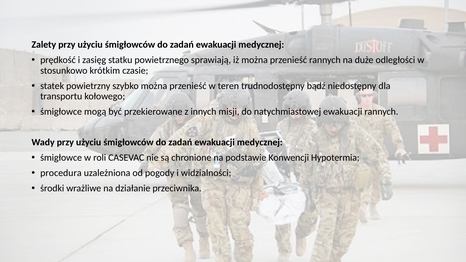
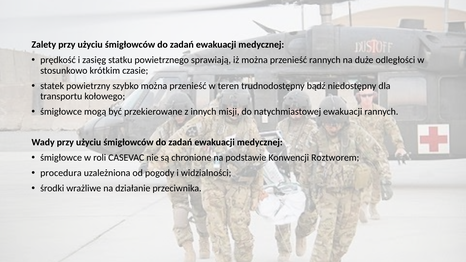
Hypotermia: Hypotermia -> Roztworem (335, 158)
